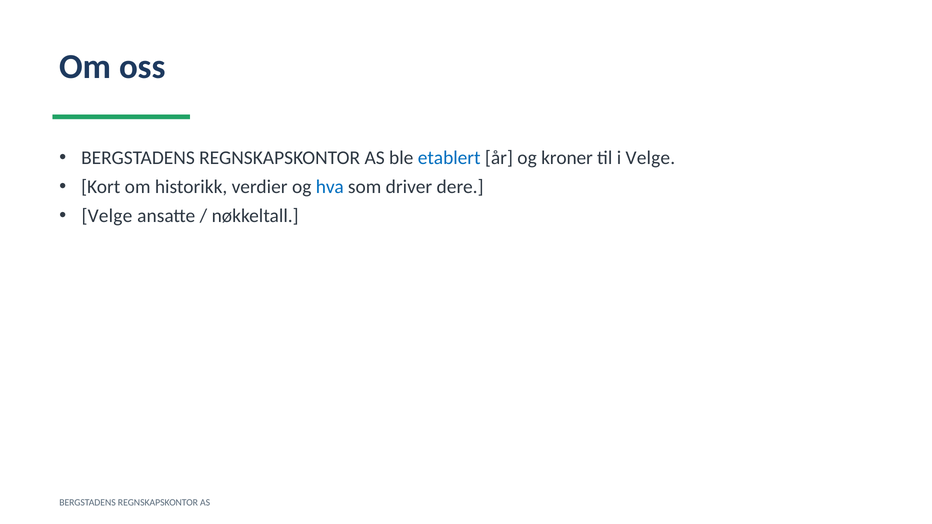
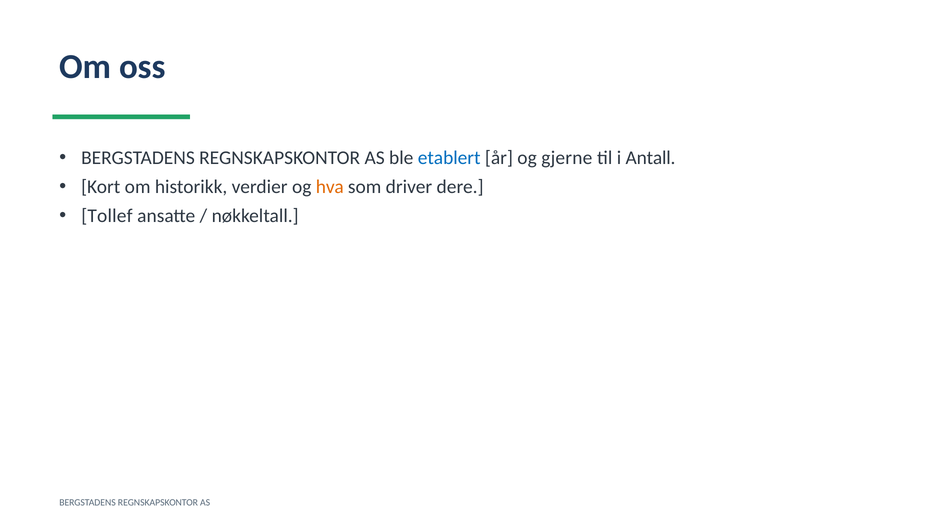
kroner: kroner -> gjerne (567, 158)
i Velge: Velge -> Antall (651, 158)
hva colour: blue -> orange (330, 187)
Velge: Velge -> Tollef (107, 216)
